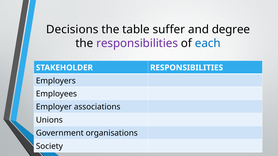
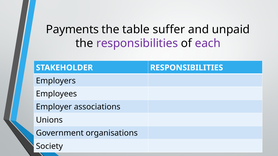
Decisions: Decisions -> Payments (72, 29)
degree: degree -> unpaid (231, 29)
each colour: blue -> purple (208, 43)
